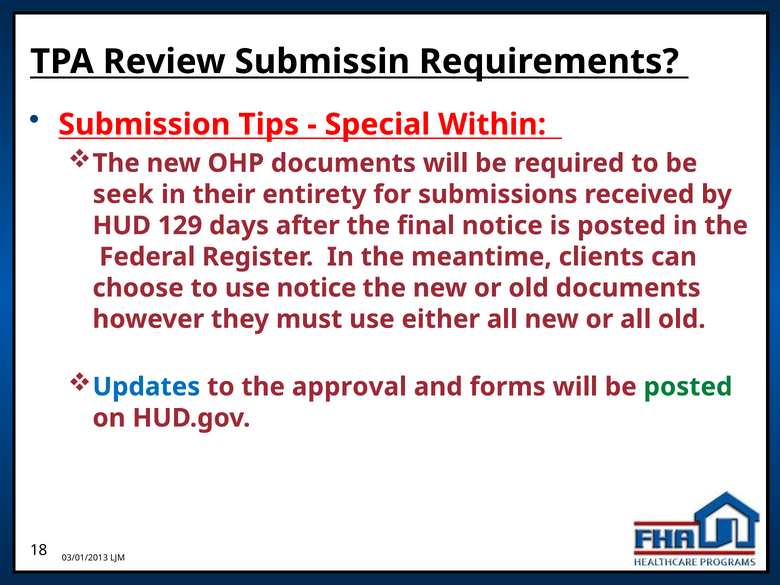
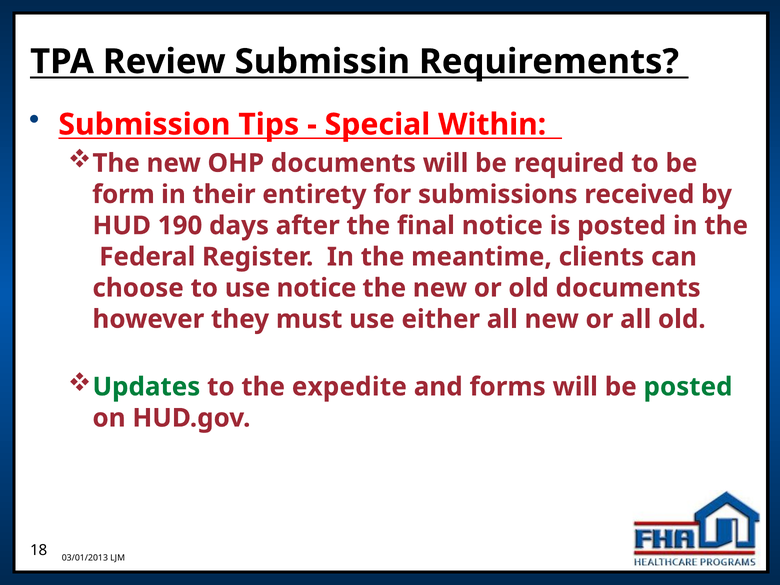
seek: seek -> form (123, 194)
129: 129 -> 190 (180, 226)
Updates colour: blue -> green (146, 387)
approval: approval -> expedite (349, 387)
